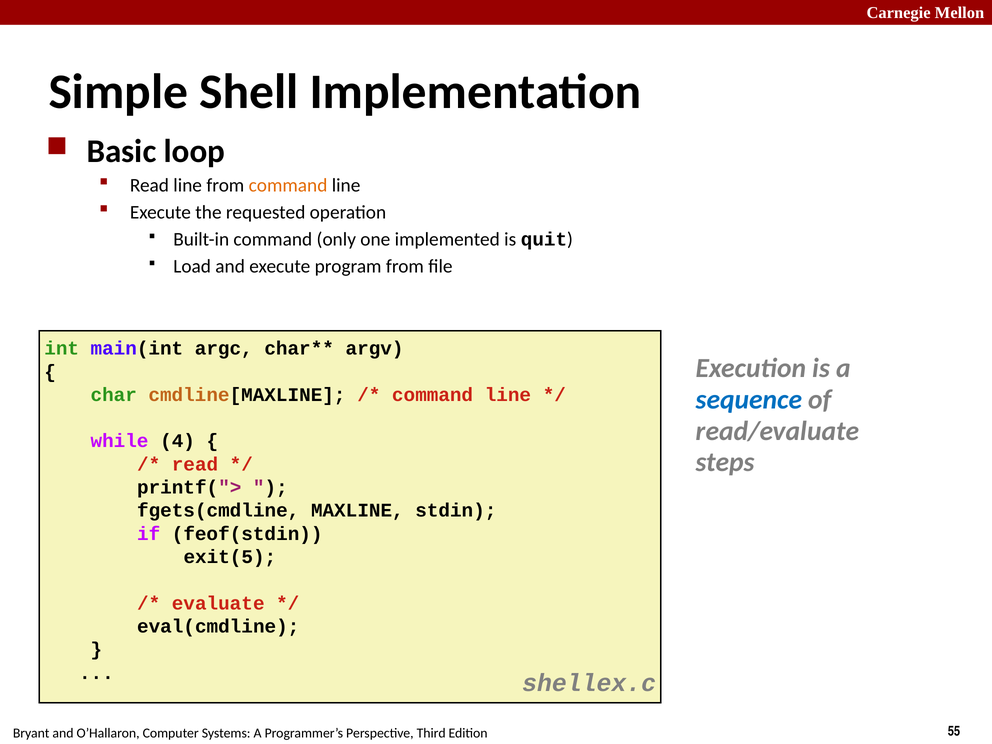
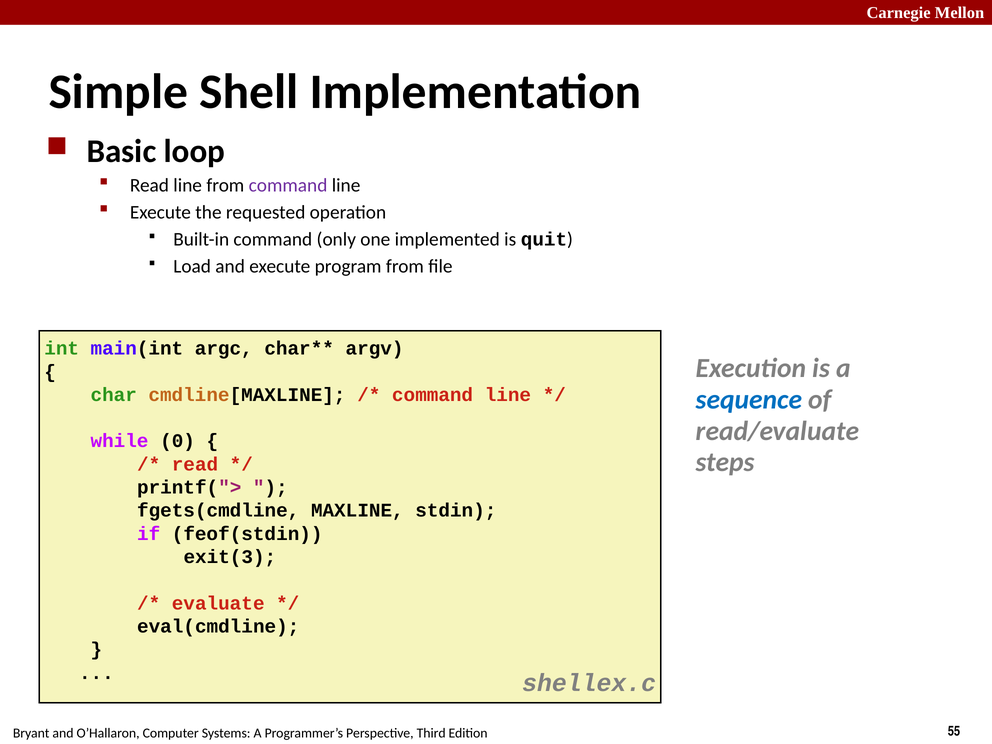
command colour: orange -> purple (288, 185)
4: 4 -> 0 (178, 441)
exit(5: exit(5 -> exit(3 (230, 557)
